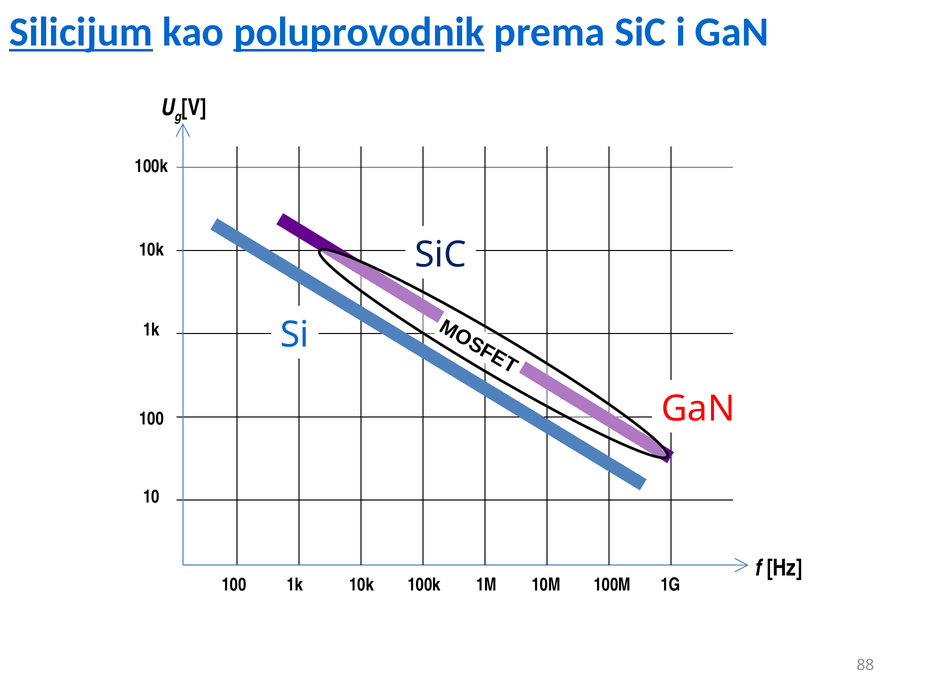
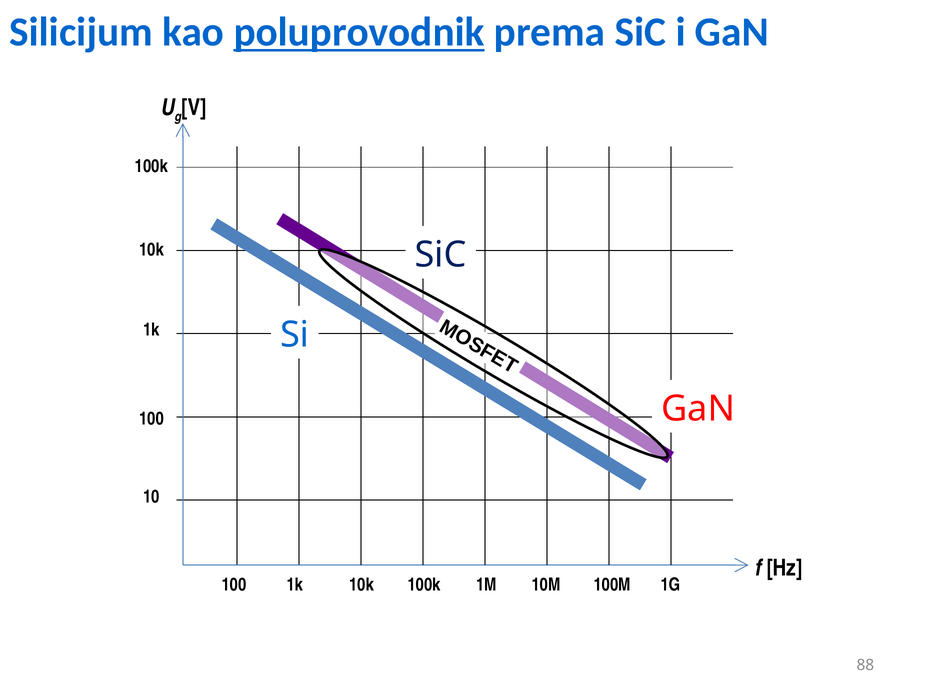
Silicijum underline: present -> none (81, 32)
